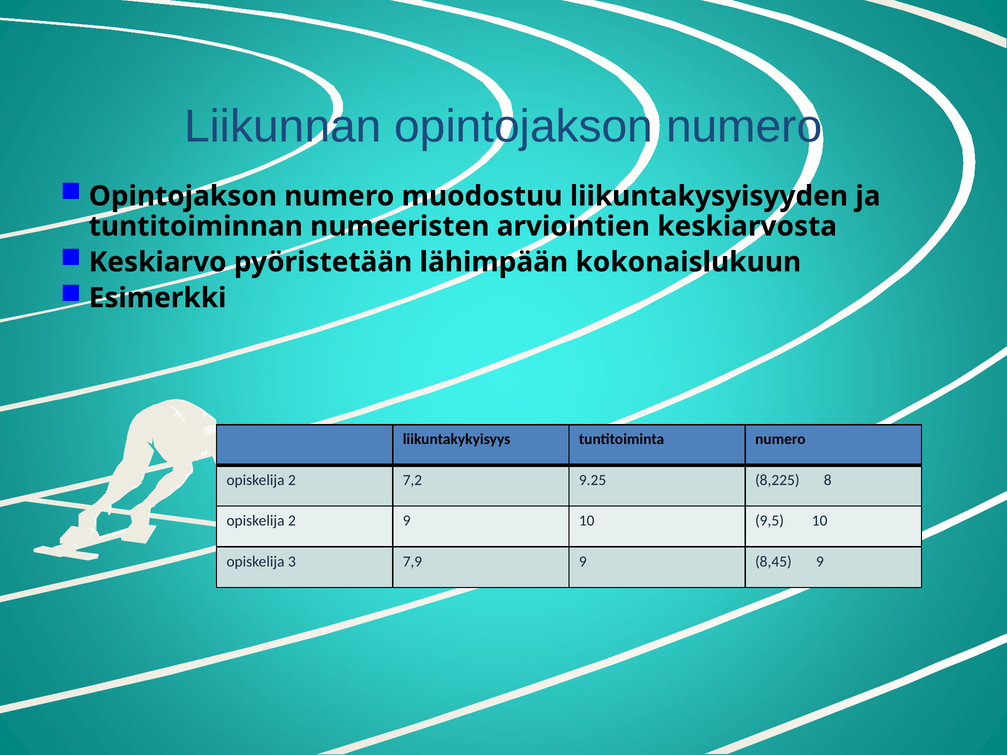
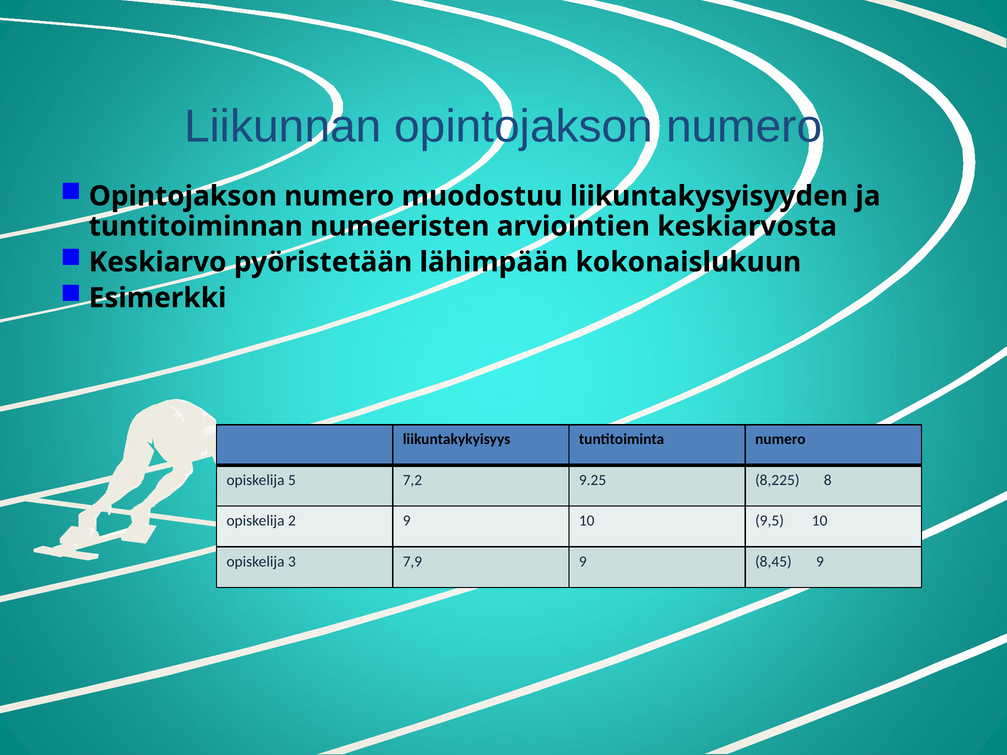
2: 2 -> 5 (292, 480)
